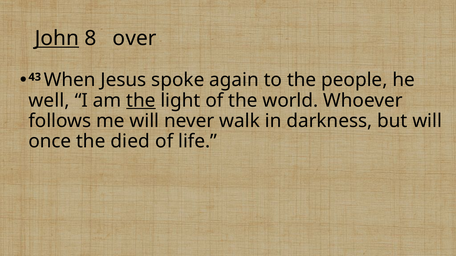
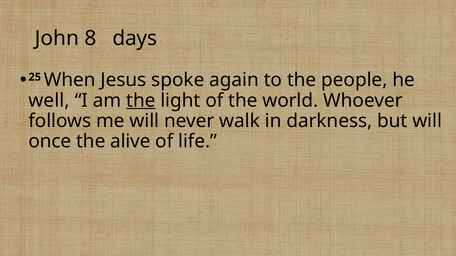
John underline: present -> none (57, 38)
over: over -> days (135, 38)
43: 43 -> 25 (35, 77)
died: died -> alive (130, 142)
